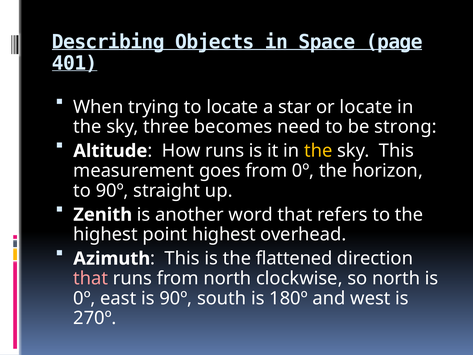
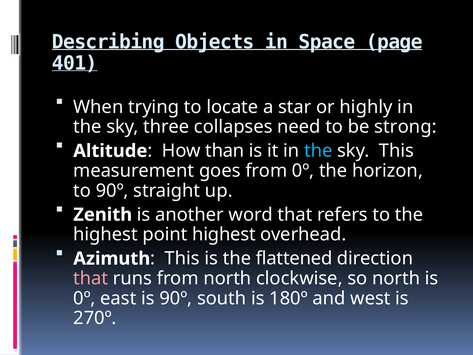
or locate: locate -> highly (366, 107)
becomes: becomes -> collapses (233, 127)
How runs: runs -> than (225, 151)
the colour: yellow -> light blue (318, 151)
